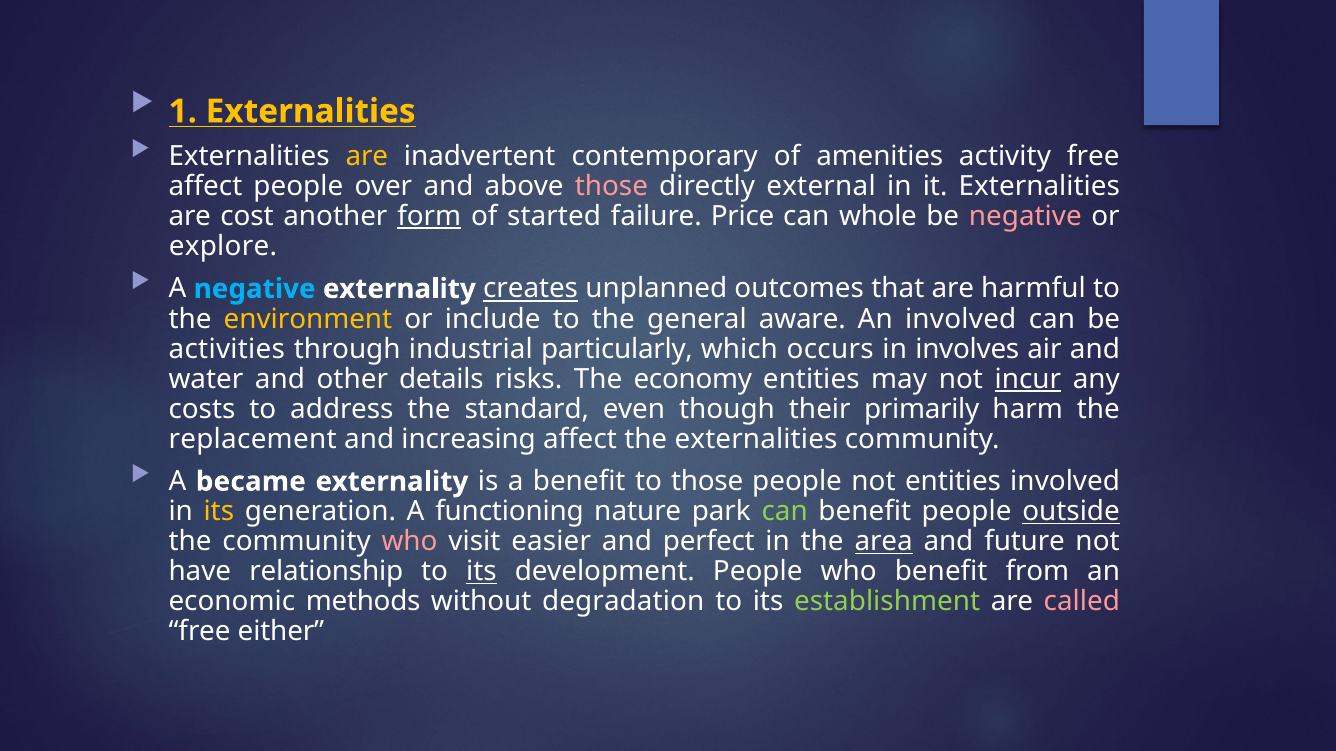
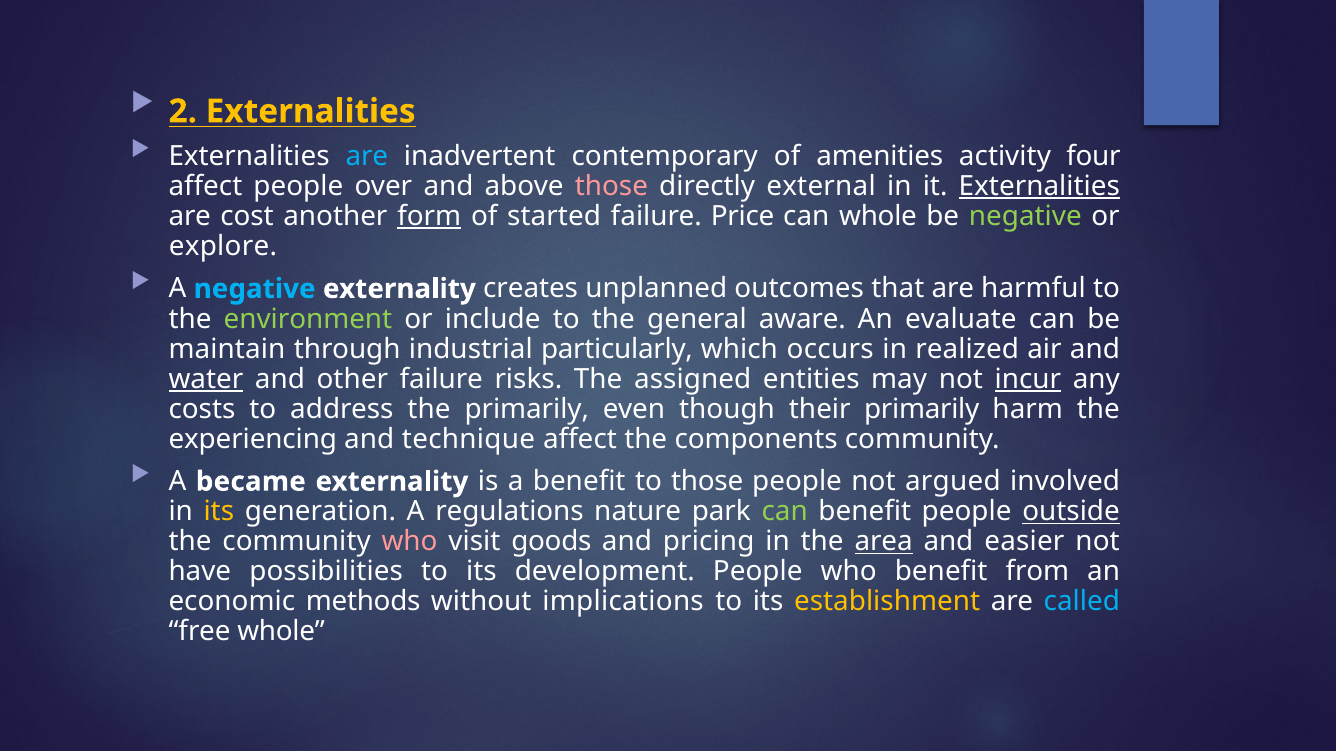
1: 1 -> 2 (183, 111)
are colour: yellow -> light blue (367, 156)
activity free: free -> four (1093, 156)
Externalities underline: none -> present (1039, 186)
negative colour: pink -> light green (1025, 216)
creates underline: present -> none (531, 289)
environment colour: yellow -> light green (308, 319)
An involved: involved -> evaluate (961, 319)
activities: activities -> maintain (227, 349)
involves: involves -> realized (967, 349)
water underline: none -> present (206, 379)
other details: details -> failure (441, 379)
economy: economy -> assigned (693, 379)
the standard: standard -> primarily (527, 409)
replacement: replacement -> experiencing (253, 439)
increasing: increasing -> technique (468, 439)
the externalities: externalities -> components (756, 439)
not entities: entities -> argued (953, 482)
functioning: functioning -> regulations (509, 512)
easier: easier -> goods (551, 542)
perfect: perfect -> pricing (709, 542)
future: future -> easier (1024, 542)
relationship: relationship -> possibilities (326, 572)
its underline: present -> none (481, 572)
degradation: degradation -> implications (623, 602)
establishment colour: light green -> yellow (887, 602)
called colour: pink -> light blue (1082, 602)
free either: either -> whole (281, 632)
